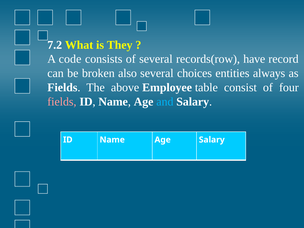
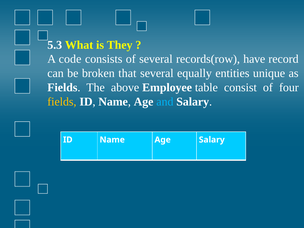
7.2: 7.2 -> 5.3 (55, 45)
also: also -> that (127, 73)
choices: choices -> equally (194, 73)
always: always -> unique (269, 73)
fields colour: pink -> yellow (62, 102)
